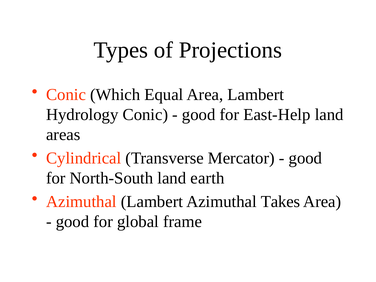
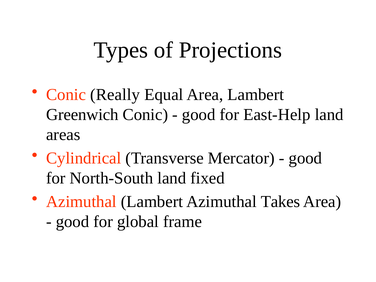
Which: Which -> Really (115, 95)
Hydrology: Hydrology -> Greenwich (82, 115)
earth: earth -> fixed (208, 178)
